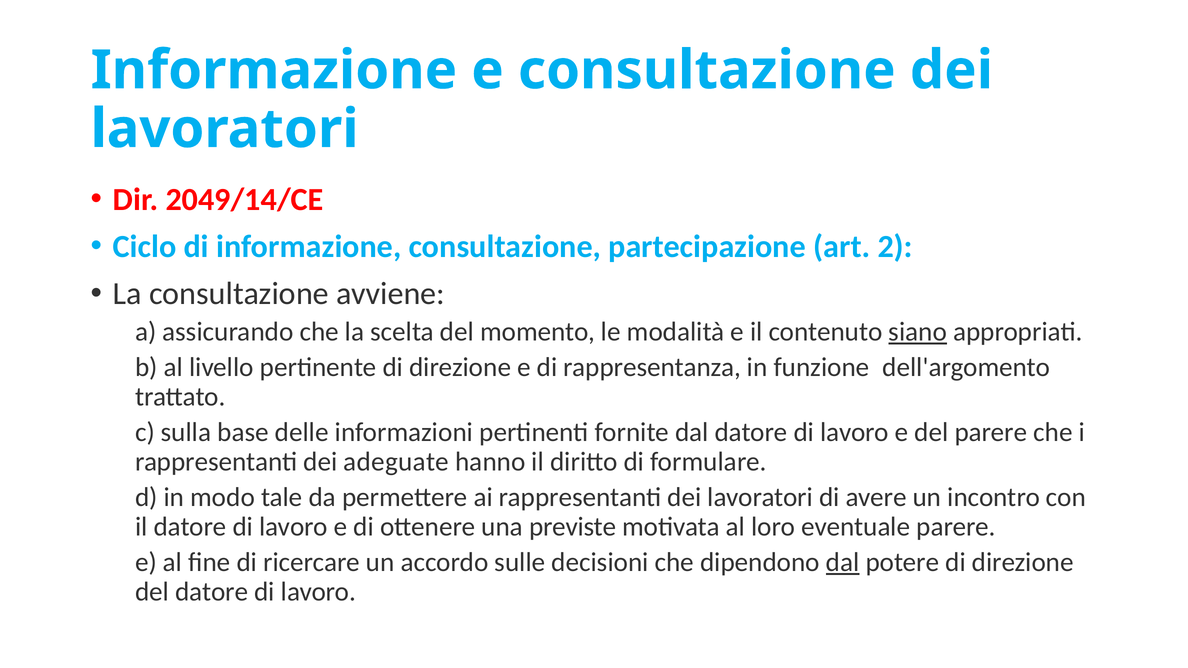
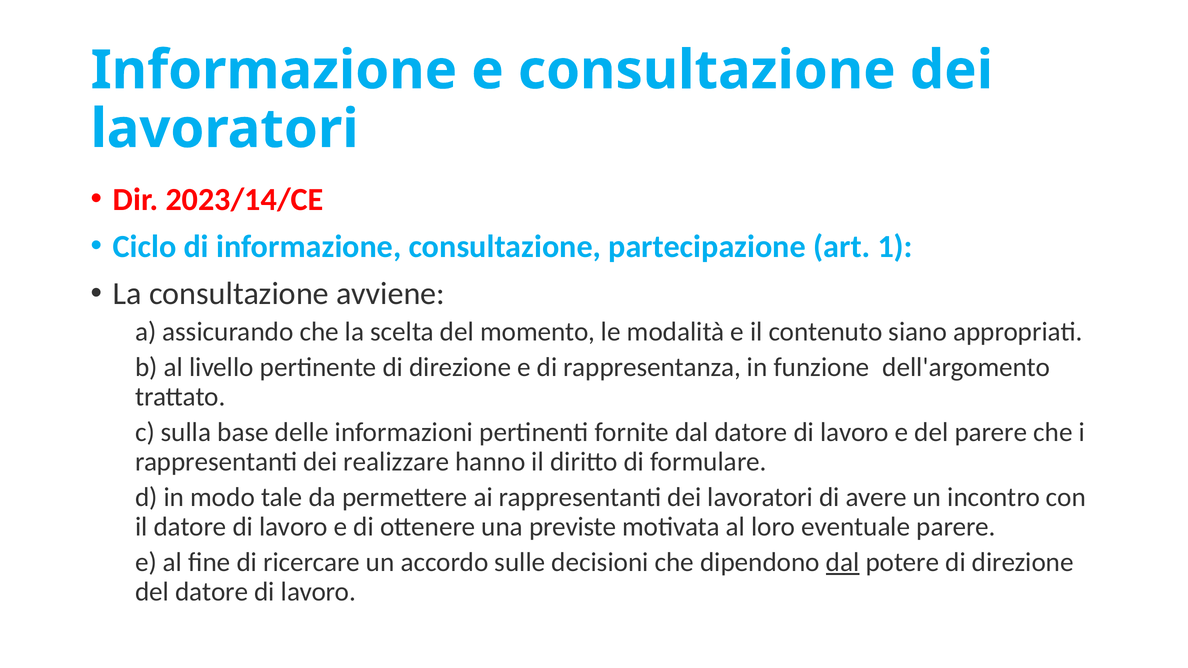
2049/14/CE: 2049/14/CE -> 2023/14/CE (245, 200)
2: 2 -> 1 (895, 247)
siano underline: present -> none (918, 332)
adeguate: adeguate -> realizzare (396, 462)
